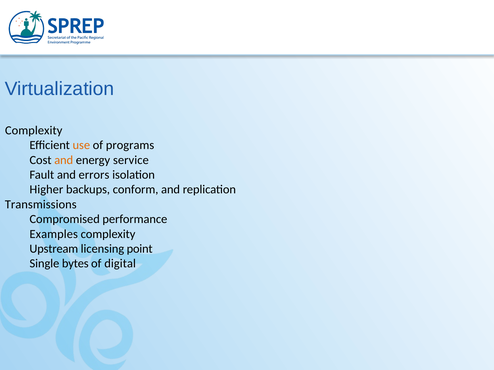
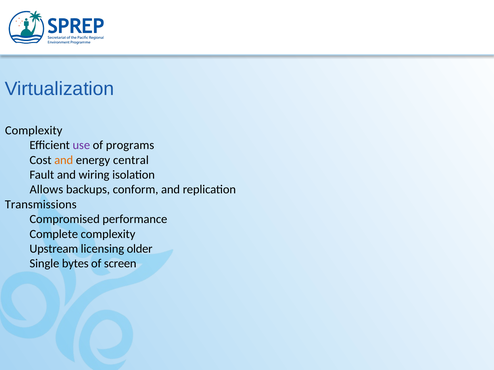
use colour: orange -> purple (81, 145)
service: service -> central (131, 160)
errors: errors -> wiring (94, 175)
Higher: Higher -> Allows (46, 190)
Examples: Examples -> Complete (54, 234)
point: point -> older (140, 249)
digital: digital -> screen (120, 264)
